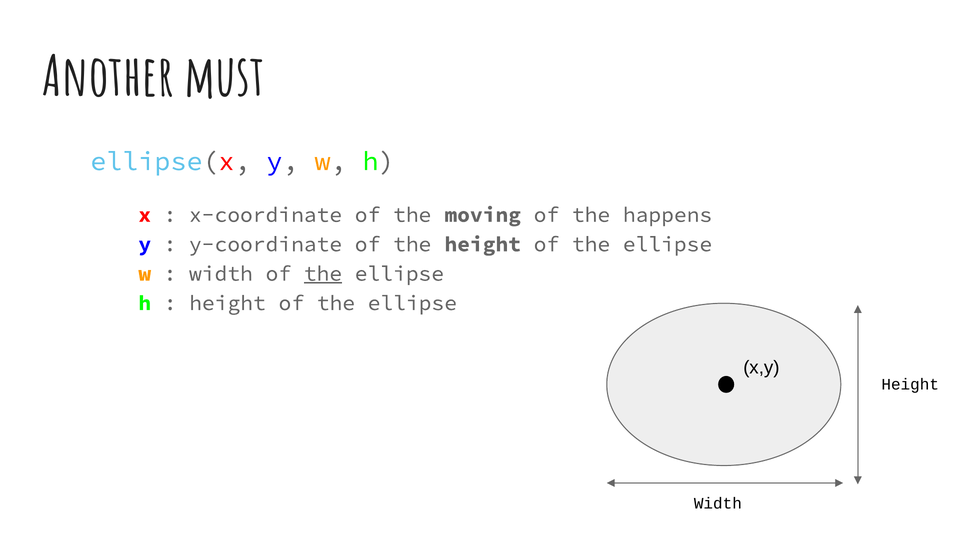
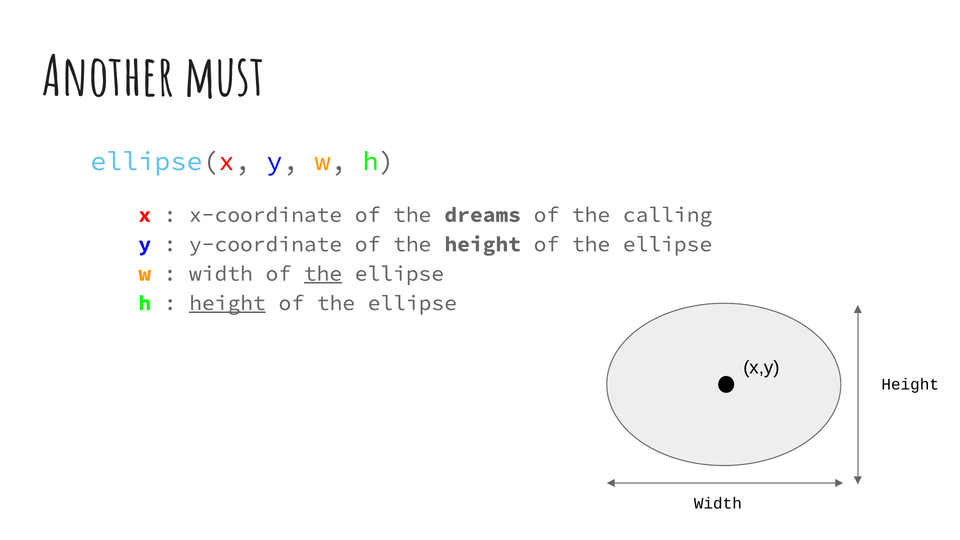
moving: moving -> dreams (483, 215)
happens: happens -> calling (668, 215)
height underline: none -> present (227, 303)
